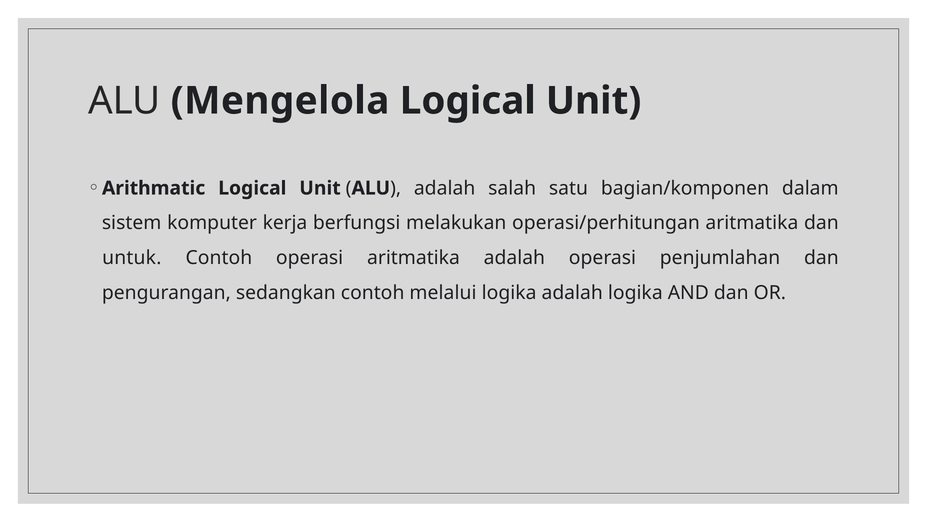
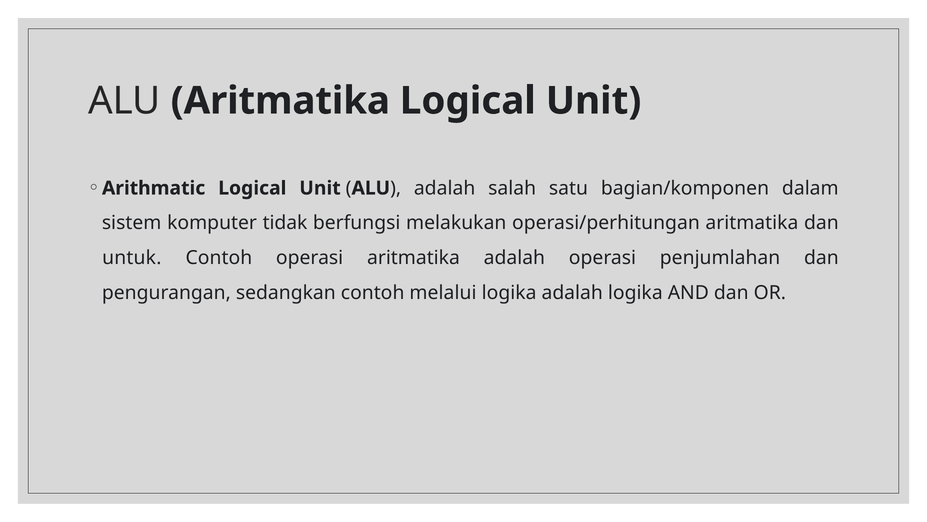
ALU Mengelola: Mengelola -> Aritmatika (280, 101)
kerja: kerja -> tidak (285, 223)
